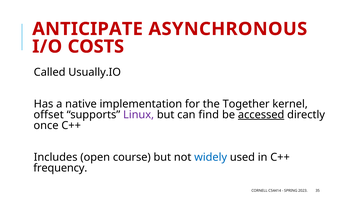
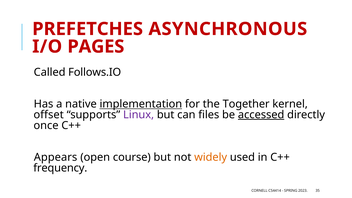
ANTICIPATE: ANTICIPATE -> PREFETCHES (88, 29)
COSTS: COSTS -> PAGES (96, 47)
Usually.IO: Usually.IO -> Follows.IO (95, 72)
implementation underline: none -> present (141, 104)
find: find -> files (209, 115)
Includes: Includes -> Appears (56, 157)
widely colour: blue -> orange (211, 157)
